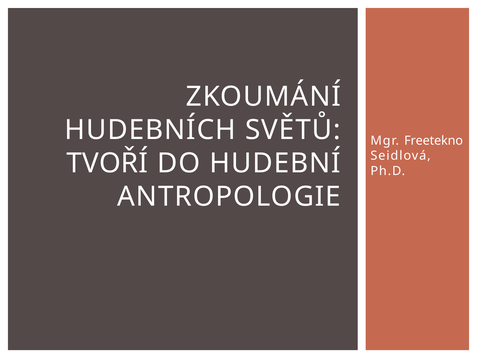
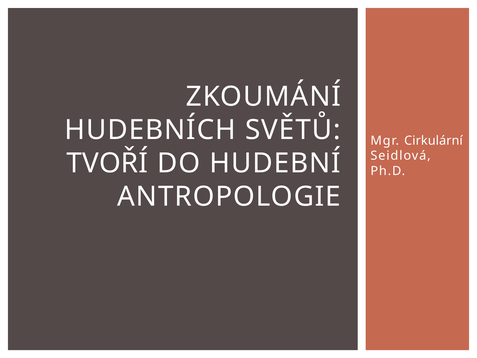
Freetekno: Freetekno -> Cirkulární (433, 141)
